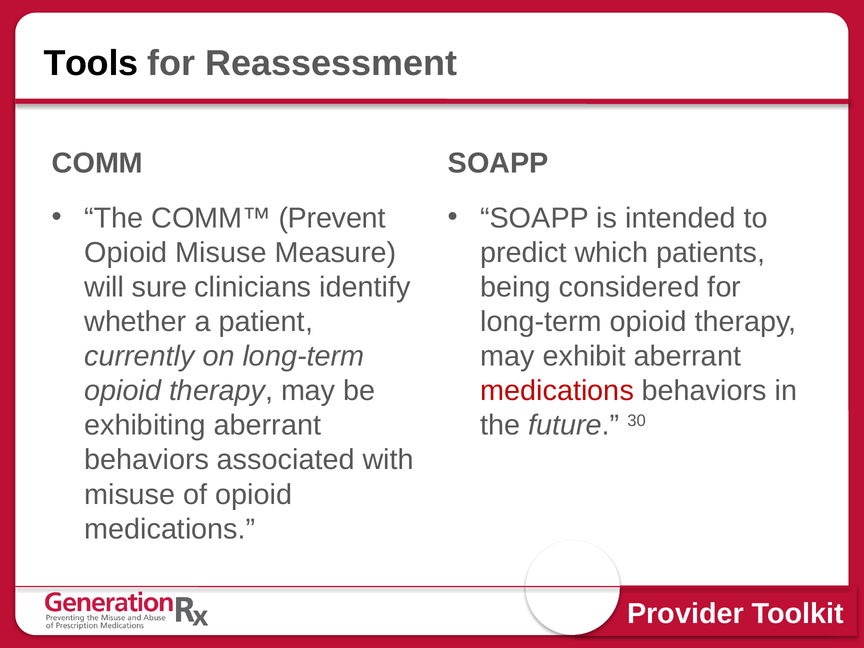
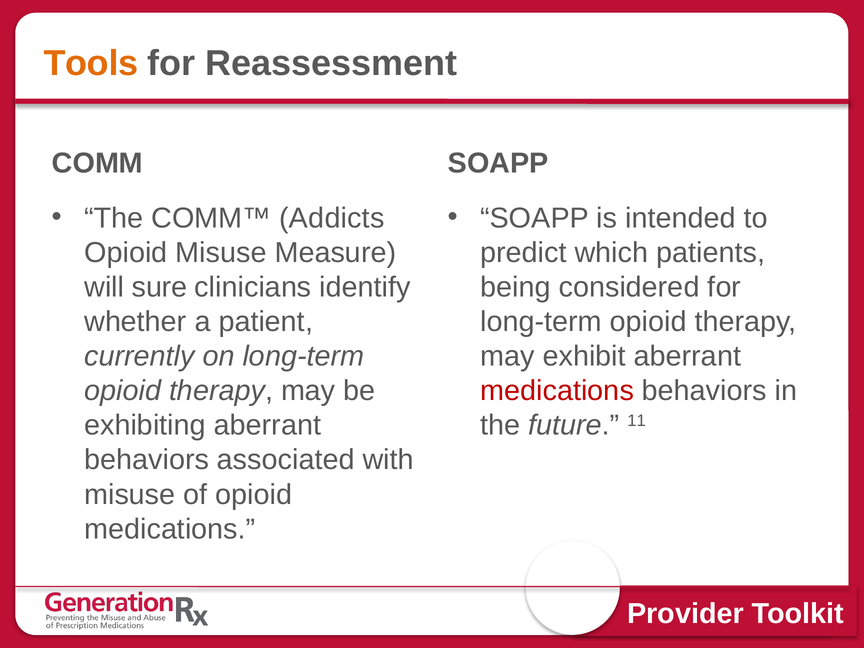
Tools colour: black -> orange (91, 64)
Prevent: Prevent -> Addicts (332, 218)
30: 30 -> 11 (637, 421)
